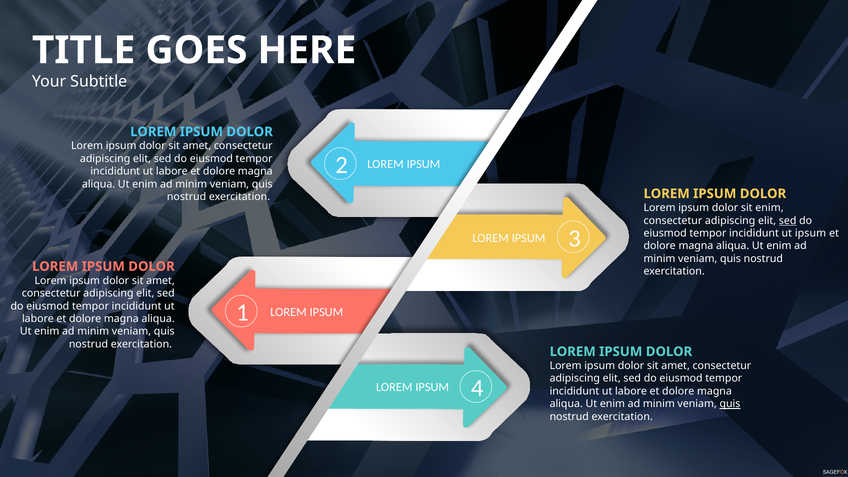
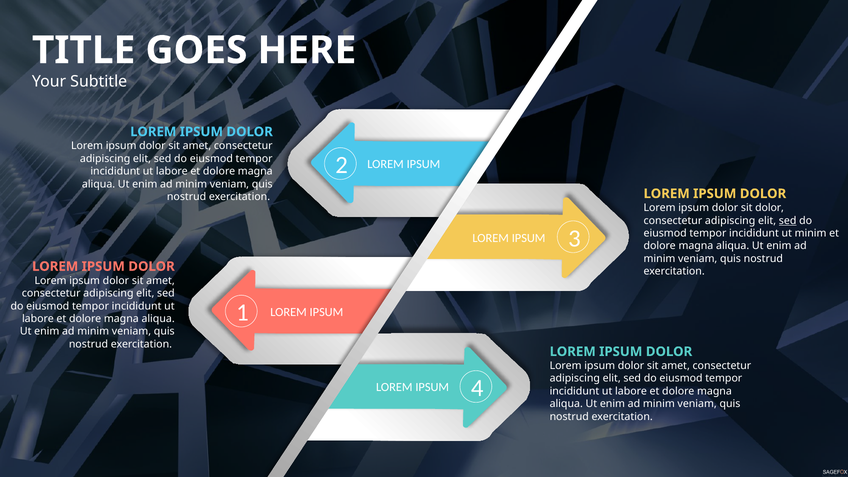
sit enim: enim -> dolor (770, 208)
ut ipsum: ipsum -> minim (811, 233)
quis underline: present -> none (730, 404)
